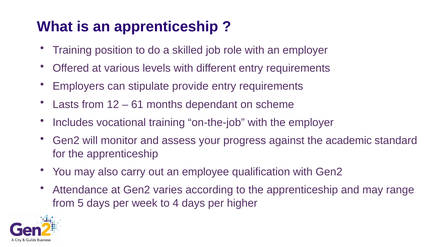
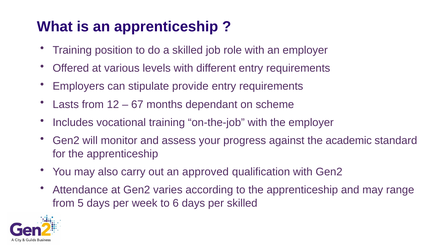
61: 61 -> 67 (137, 104)
employee: employee -> approved (205, 172)
4: 4 -> 6 (176, 203)
per higher: higher -> skilled (242, 203)
